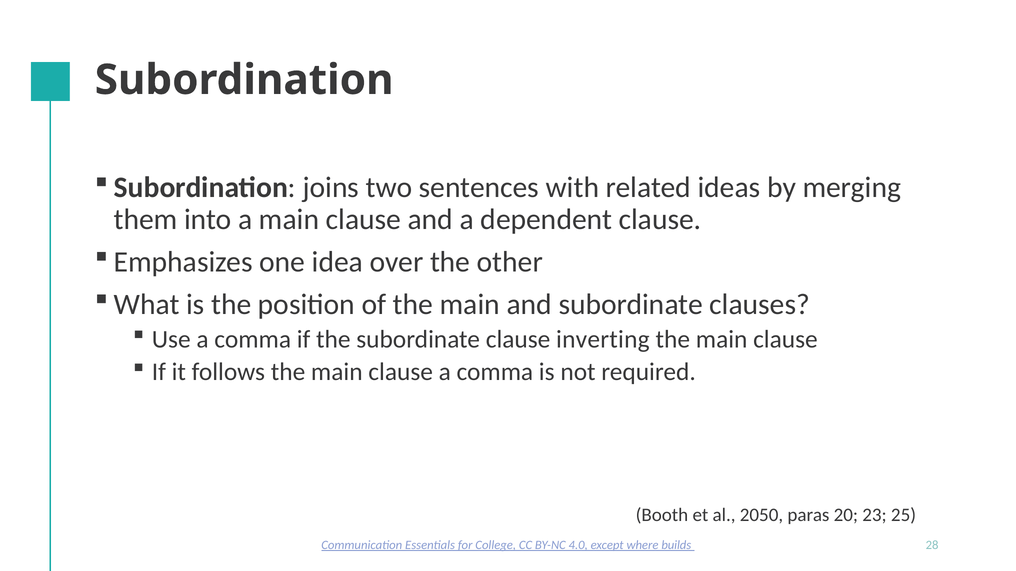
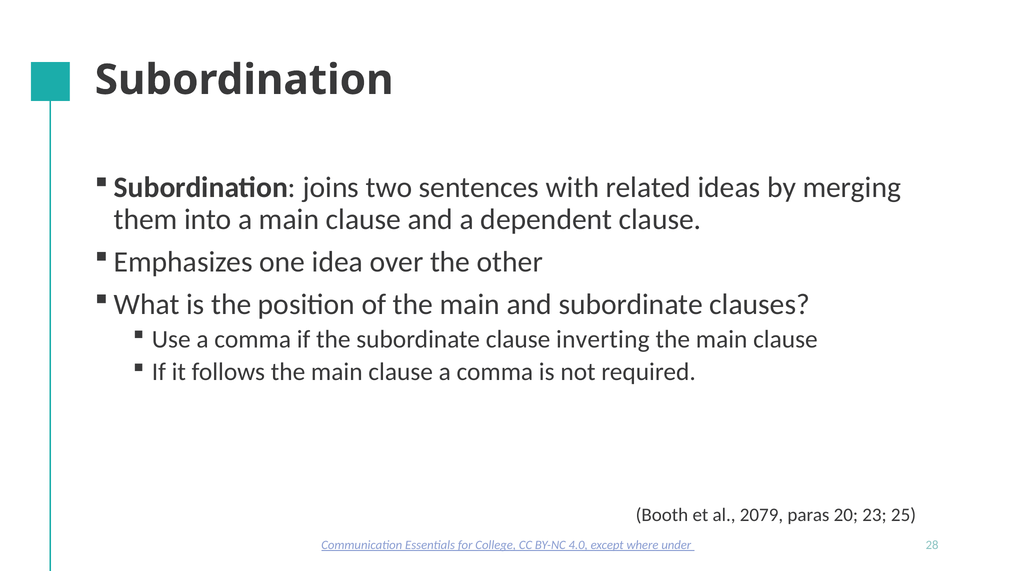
2050: 2050 -> 2079 (761, 515)
builds: builds -> under (676, 545)
